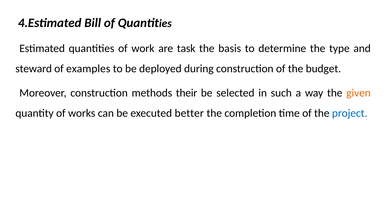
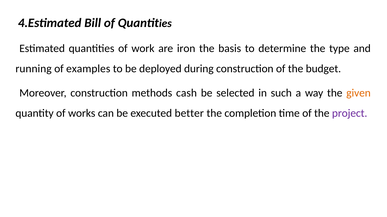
task: task -> iron (186, 48)
steward: steward -> running (34, 69)
their: their -> cash (186, 93)
project colour: blue -> purple (350, 114)
